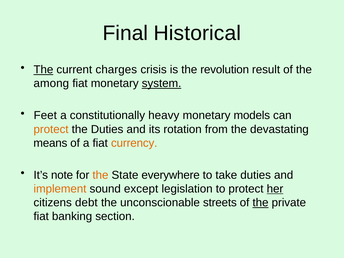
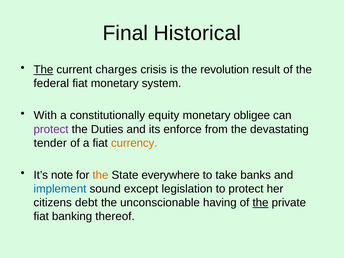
among: among -> federal (51, 83)
system underline: present -> none (162, 83)
Feet: Feet -> With (45, 115)
heavy: heavy -> equity (164, 115)
models: models -> obligee (252, 115)
protect colour: orange -> purple (51, 129)
rotation: rotation -> enforce (183, 129)
means: means -> tender (50, 143)
take duties: duties -> banks (256, 175)
implement colour: orange -> blue (60, 189)
her underline: present -> none (275, 189)
streets: streets -> having (220, 203)
section: section -> thereof (115, 216)
